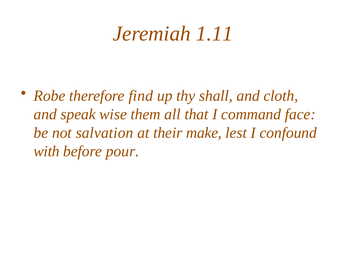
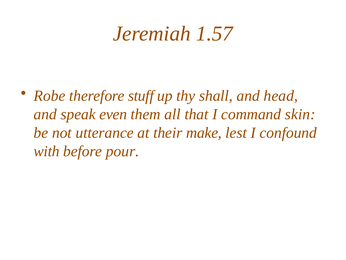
1.11: 1.11 -> 1.57 (214, 33)
find: find -> stuff (141, 96)
cloth: cloth -> head (281, 96)
wise: wise -> even (113, 114)
face: face -> skin (300, 114)
salvation: salvation -> utterance (105, 133)
